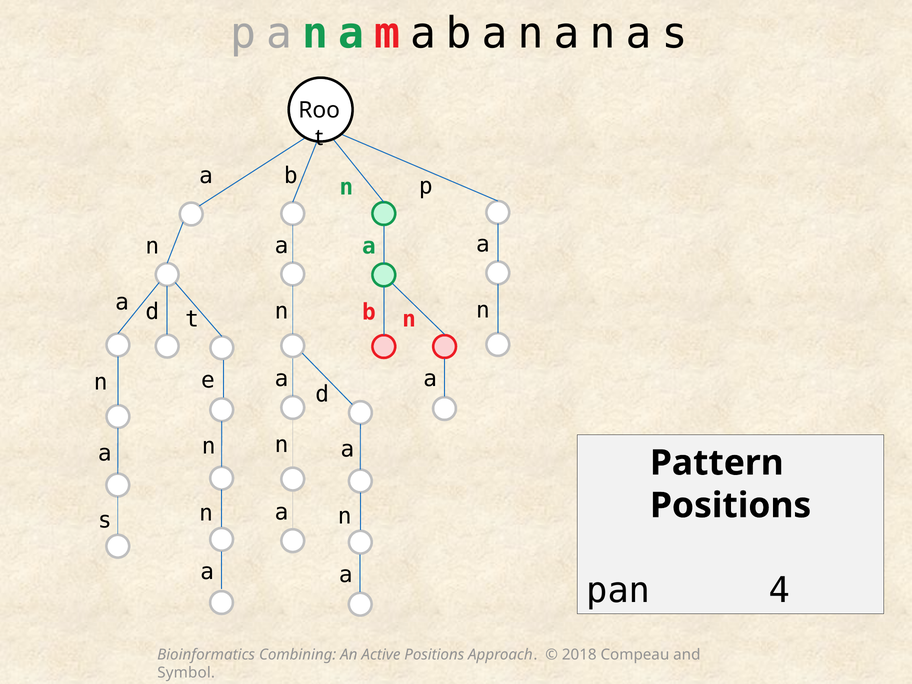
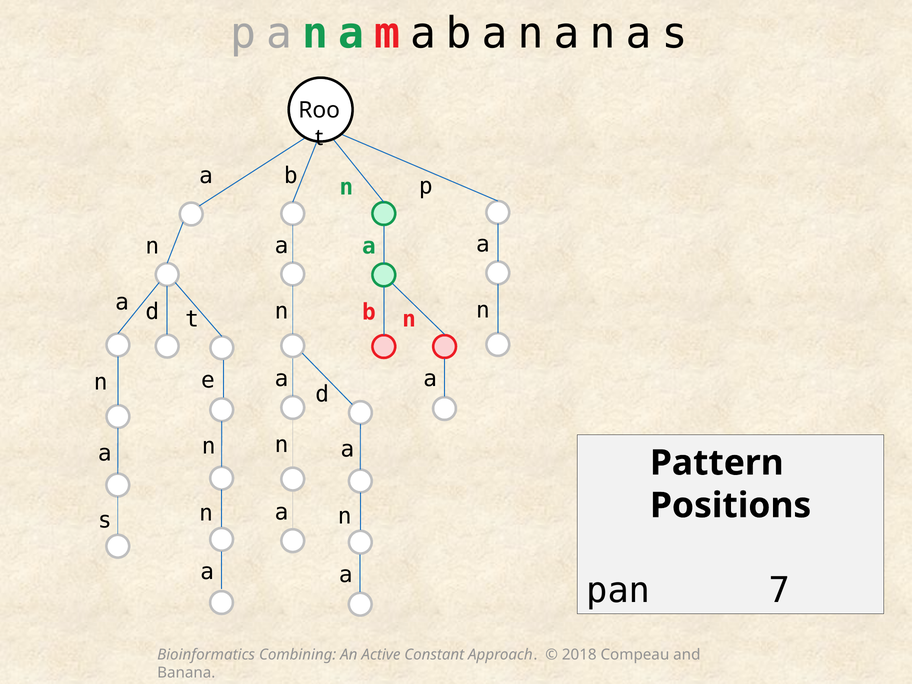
4: 4 -> 7 (780, 591)
Active Positions: Positions -> Constant (434, 655)
Symbol: Symbol -> Banana (186, 673)
